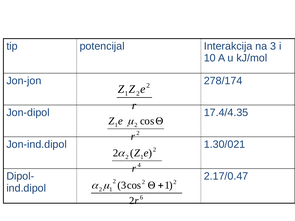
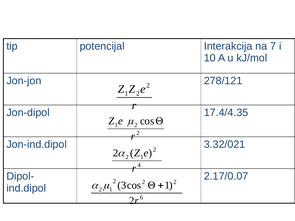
na 3: 3 -> 7 (273, 46)
278/174: 278/174 -> 278/121 (223, 81)
1.30/021: 1.30/021 -> 3.32/021 (225, 145)
2.17/0.47: 2.17/0.47 -> 2.17/0.07 (226, 176)
